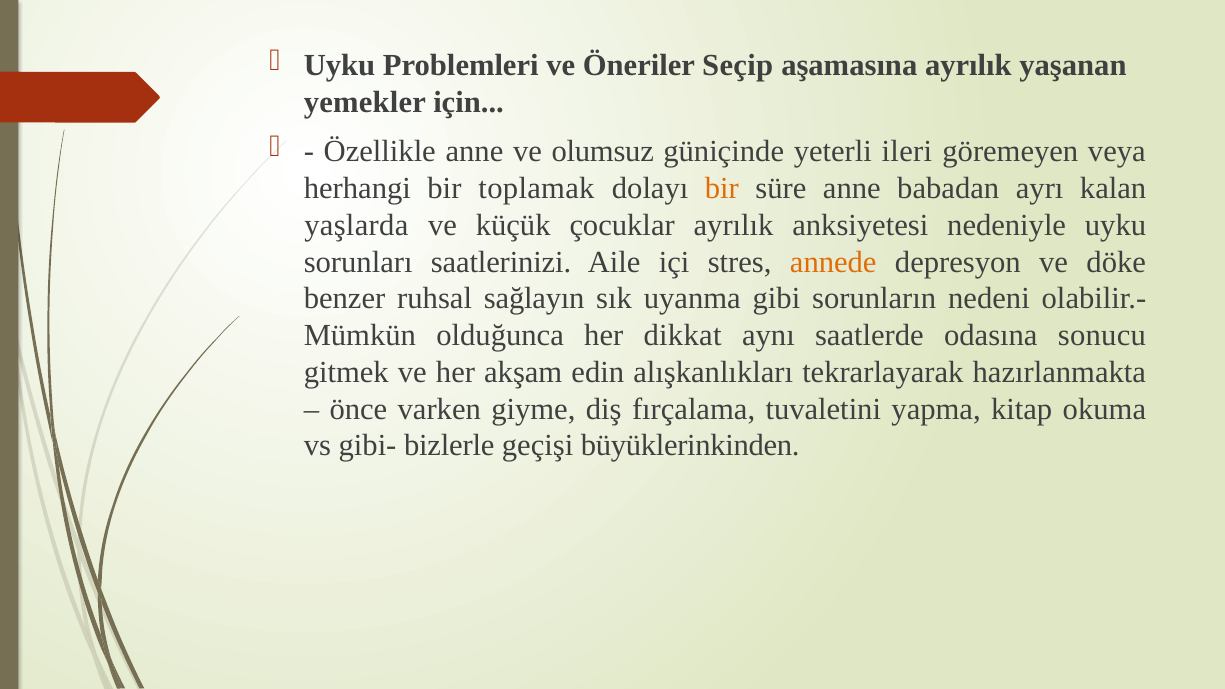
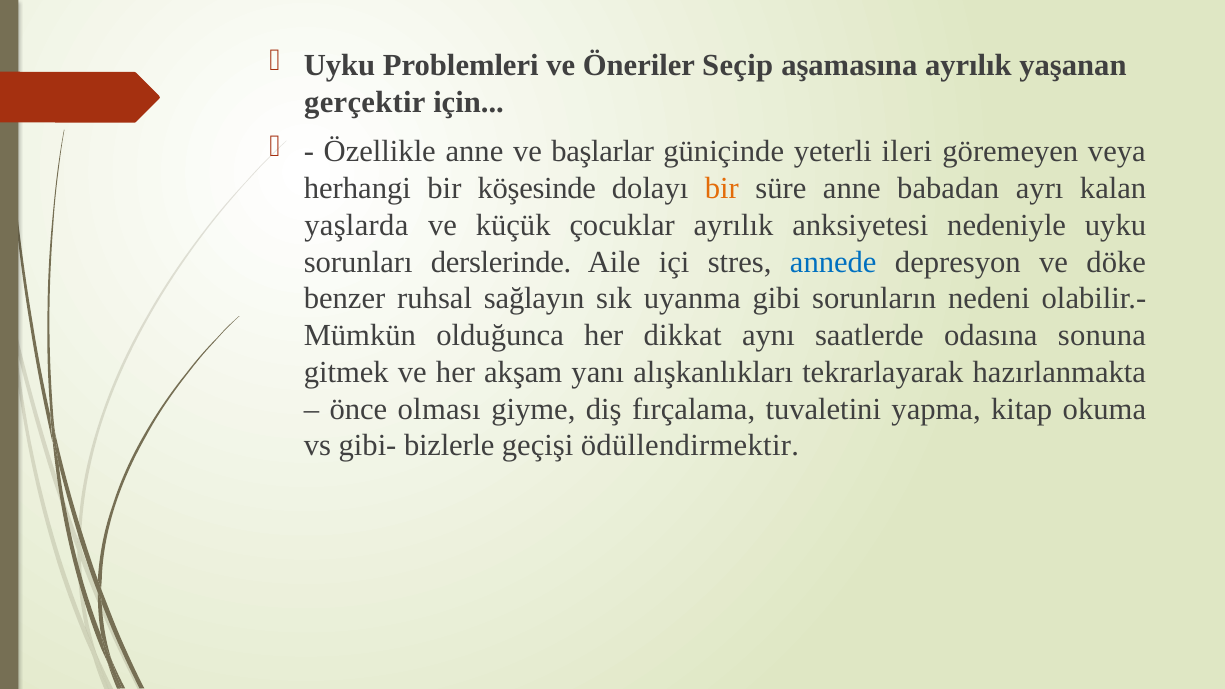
yemekler: yemekler -> gerçektir (365, 102)
olumsuz: olumsuz -> başlarlar (603, 152)
toplamak: toplamak -> köşesinde (537, 189)
saatlerinizi: saatlerinizi -> derslerinde (501, 262)
annede colour: orange -> blue (833, 262)
sonucu: sonucu -> sonuna (1102, 336)
edin: edin -> yanı (598, 372)
varken: varken -> olması (439, 409)
büyüklerinkinden: büyüklerinkinden -> ödüllendirmektir (690, 446)
